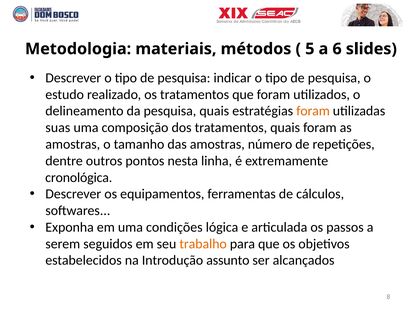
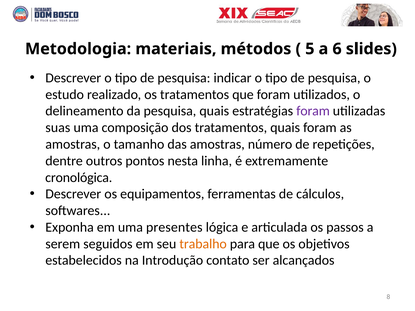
foram colour: orange -> purple (313, 111)
condições: condições -> presentes (174, 227)
assunto: assunto -> contato (228, 261)
